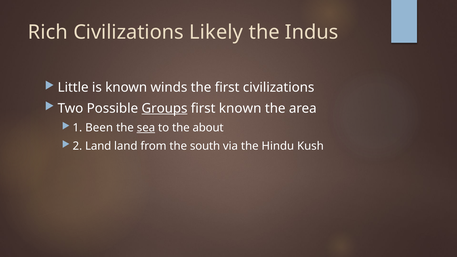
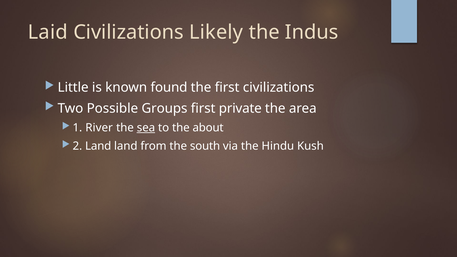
Rich: Rich -> Laid (48, 32)
winds: winds -> found (169, 88)
Groups underline: present -> none (164, 108)
first known: known -> private (240, 108)
Been: Been -> River (99, 128)
